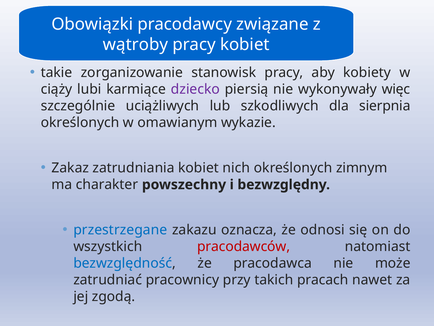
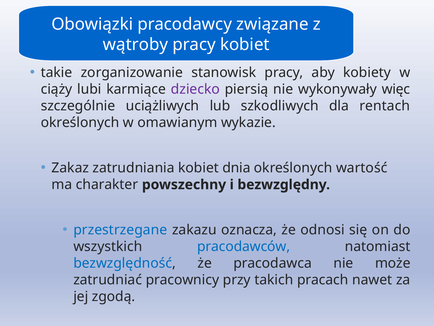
sierpnia: sierpnia -> rentach (385, 106)
nich: nich -> dnia (236, 168)
zimnym: zimnym -> wartość (362, 168)
pracodawców colour: red -> blue (244, 246)
